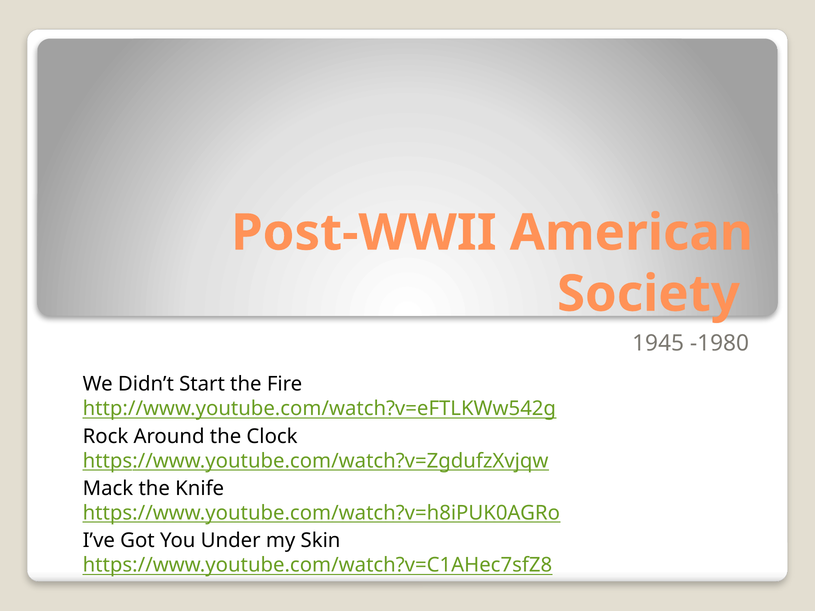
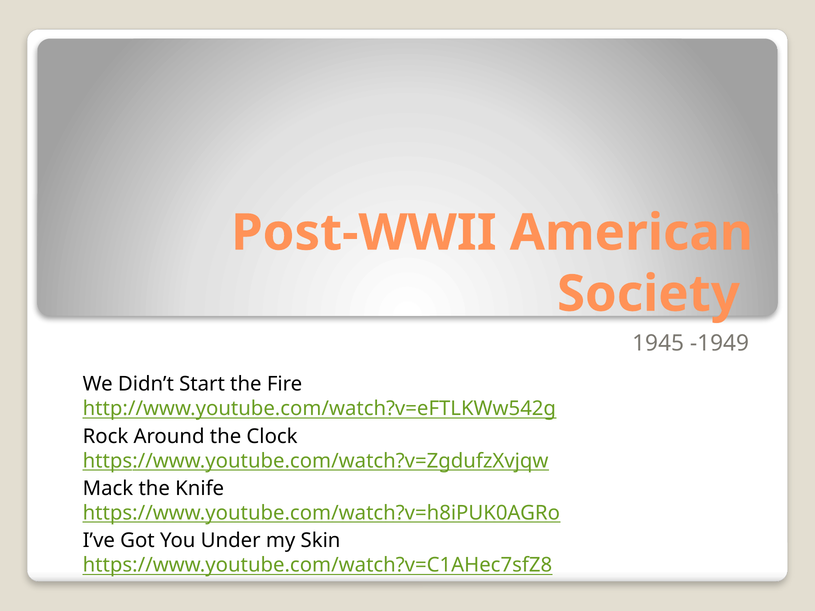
-1980: -1980 -> -1949 (719, 344)
